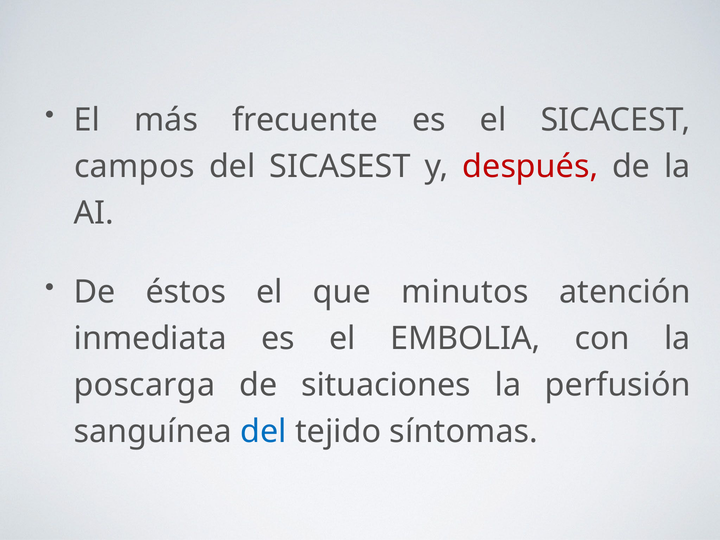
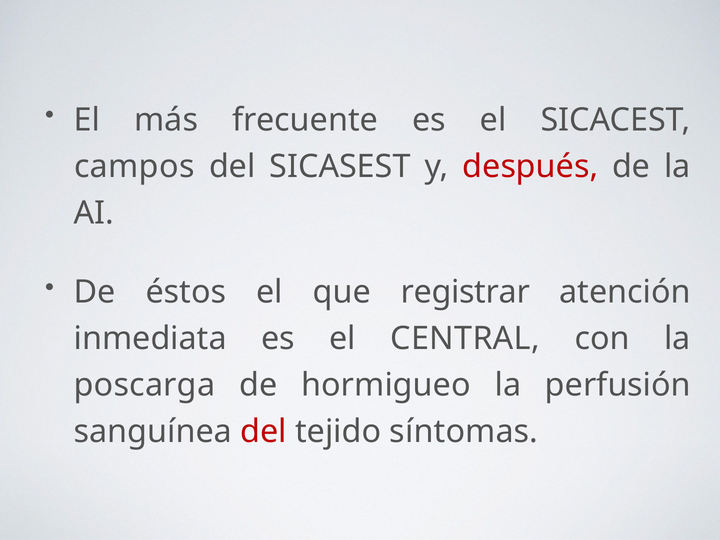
minutos: minutos -> registrar (465, 292)
EMBOLIA: EMBOLIA -> CENTRAL (465, 339)
situaciones: situaciones -> hormigueo (386, 385)
del colour: blue -> red (264, 432)
